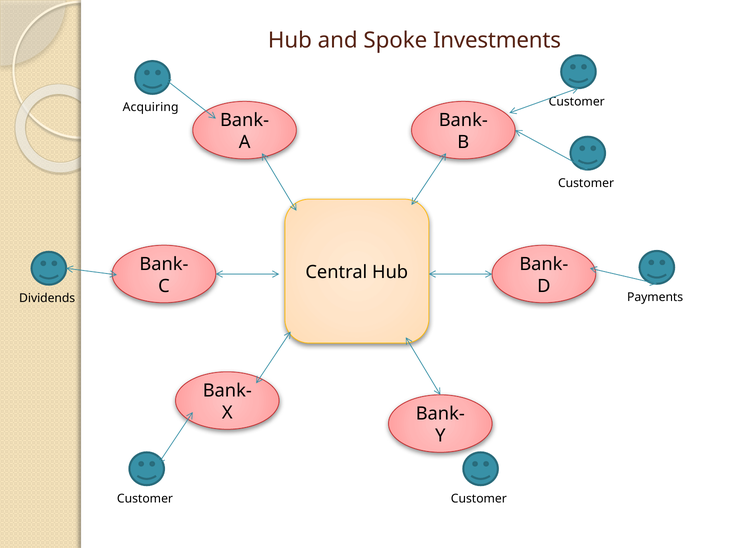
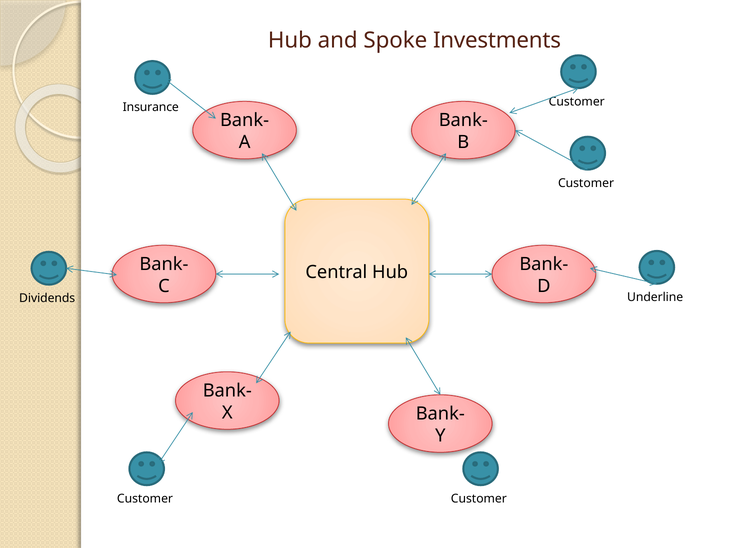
Acquiring: Acquiring -> Insurance (151, 107)
Payments: Payments -> Underline (655, 297)
